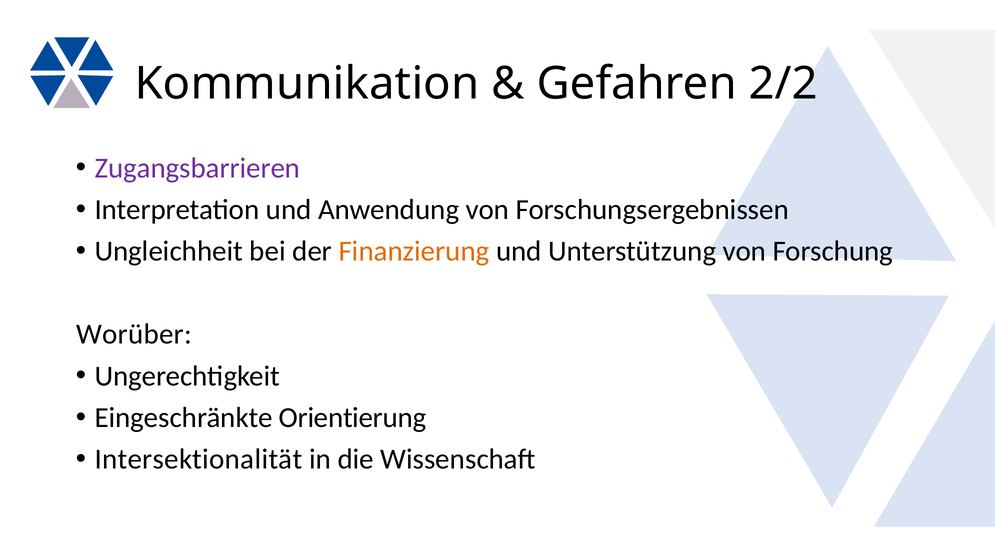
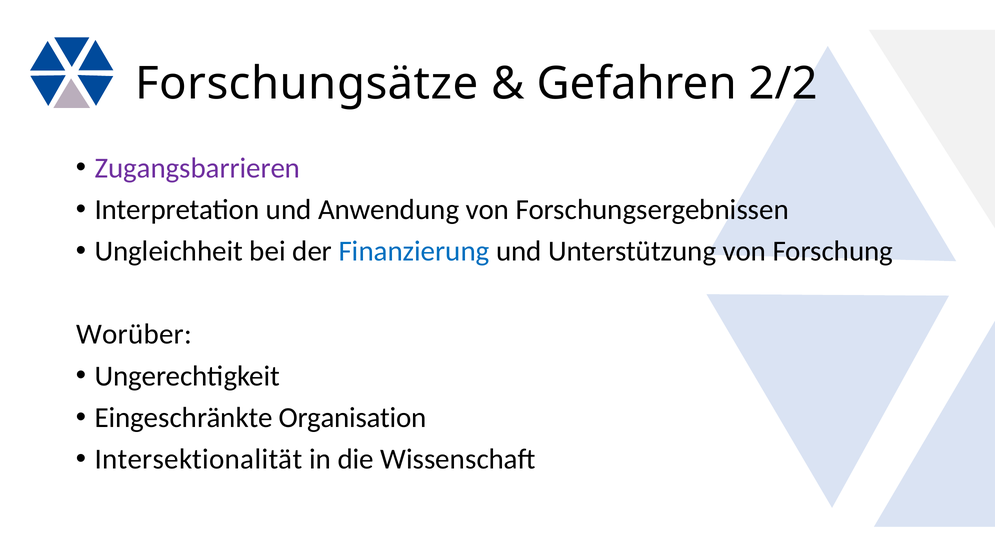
Kommunikation: Kommunikation -> Forschungsätze (307, 84)
Finanzierung colour: orange -> blue (414, 251)
Orientierung: Orientierung -> Organisation (353, 418)
